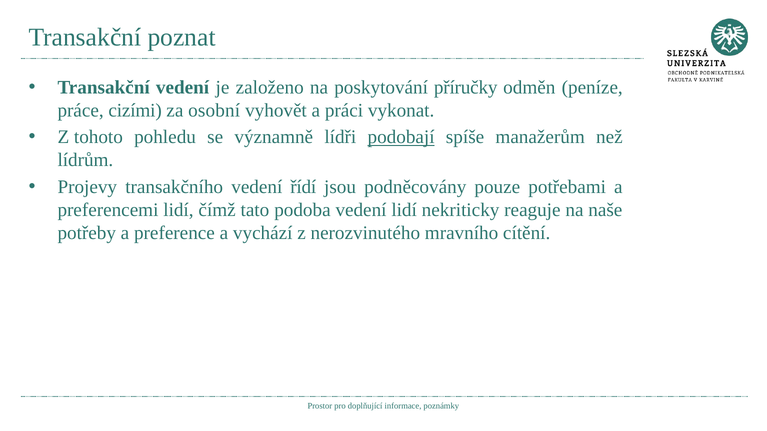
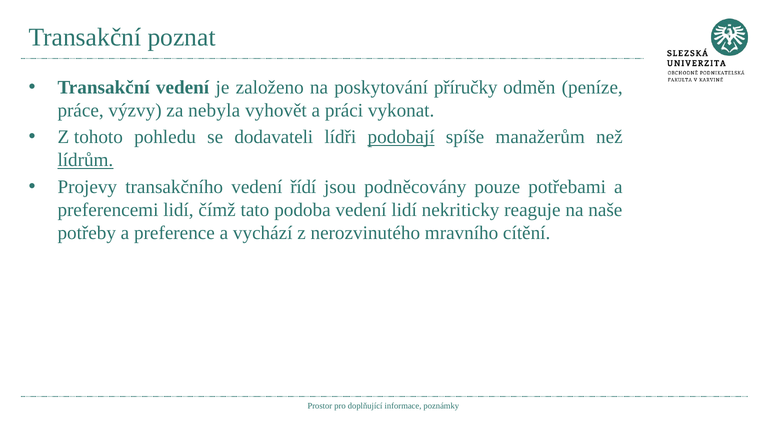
cizími: cizími -> výzvy (135, 110)
osobní: osobní -> nebyla (214, 110)
významně: významně -> dodavateli (274, 137)
lídrům underline: none -> present (85, 160)
